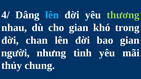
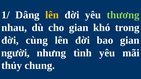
4/: 4/ -> 1/ (6, 15)
lên colour: light blue -> yellow (52, 15)
chan: chan -> cùng (37, 40)
